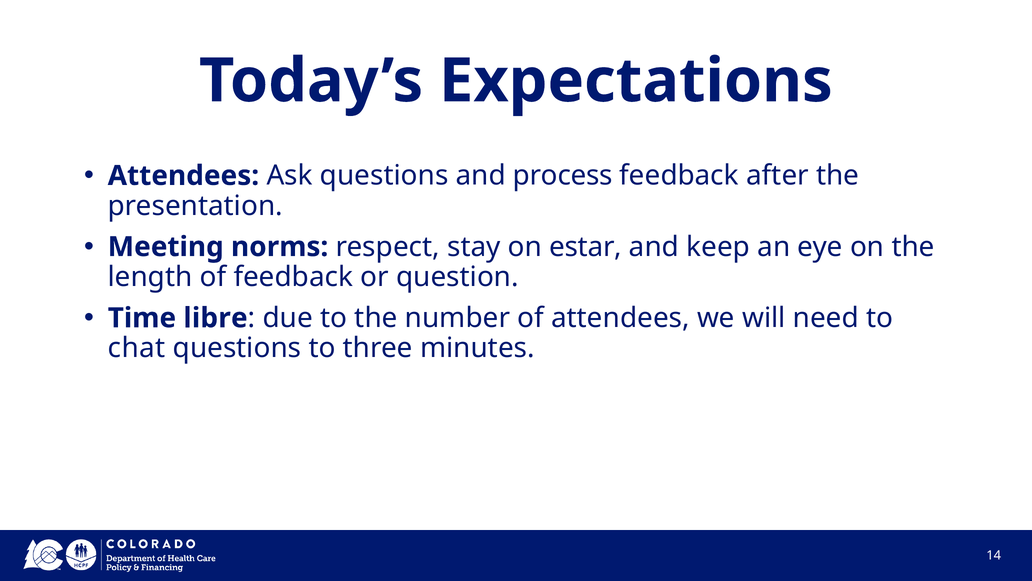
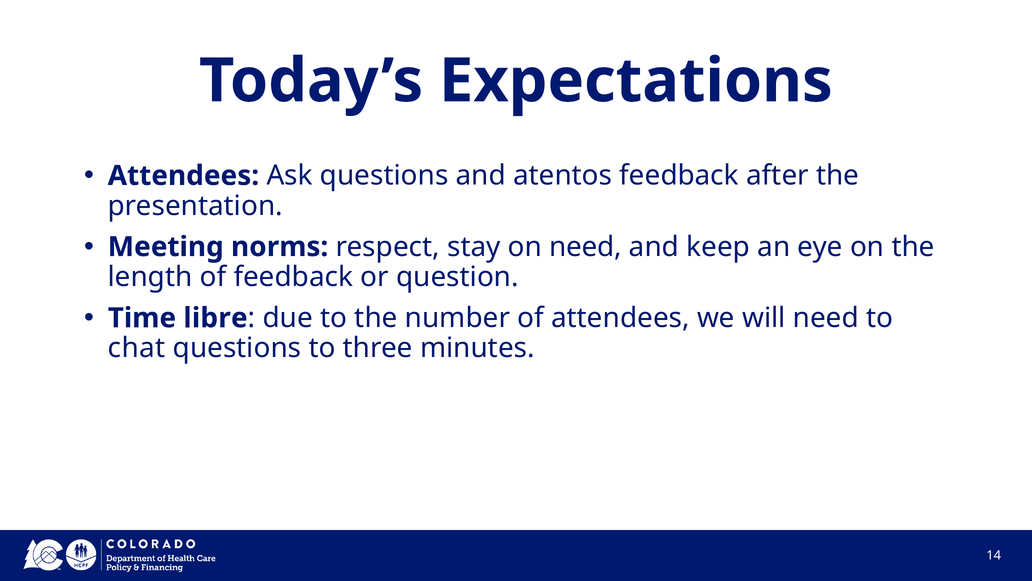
process: process -> atentos (563, 176)
on estar: estar -> need (586, 247)
